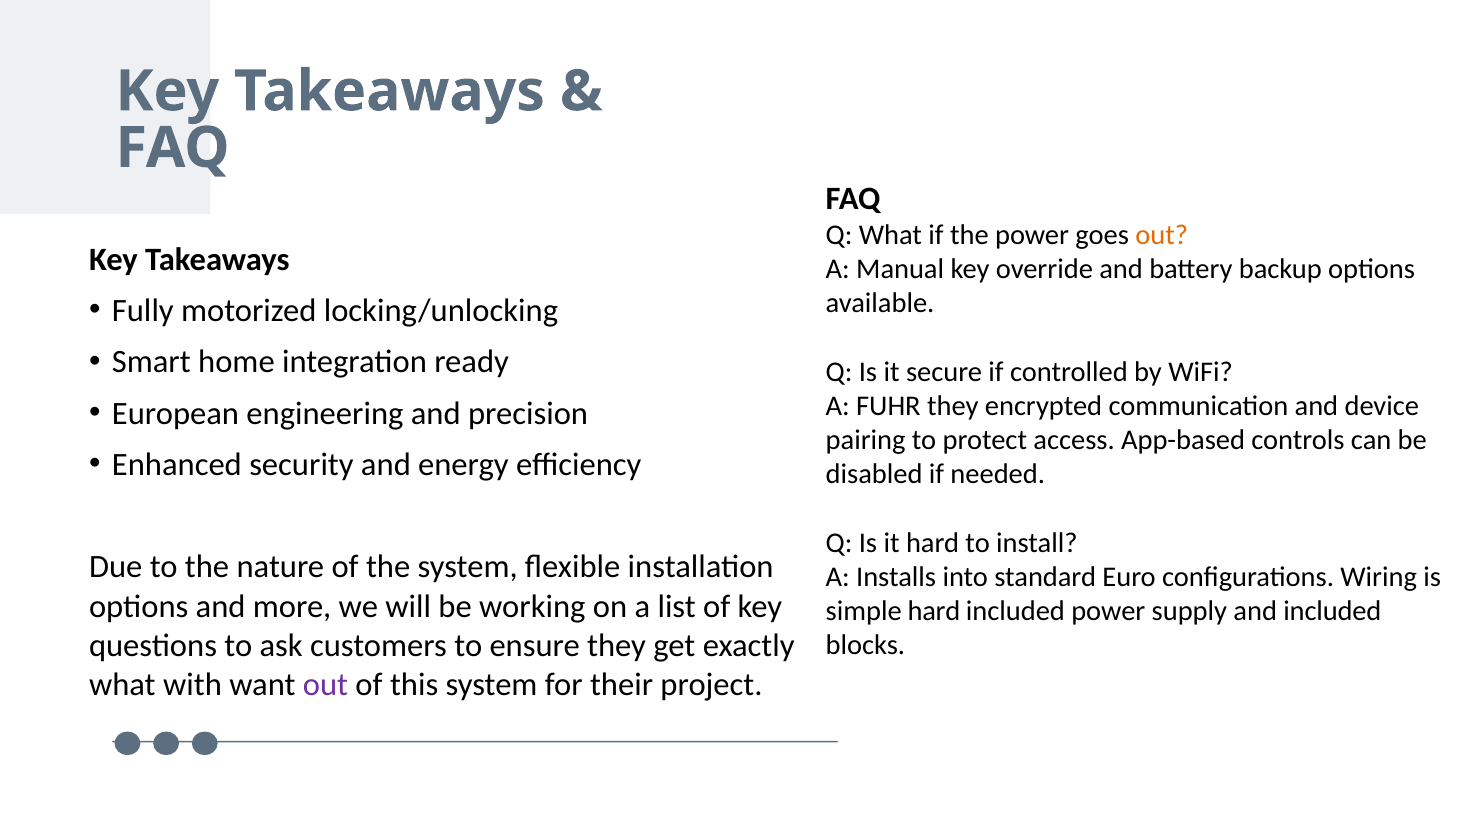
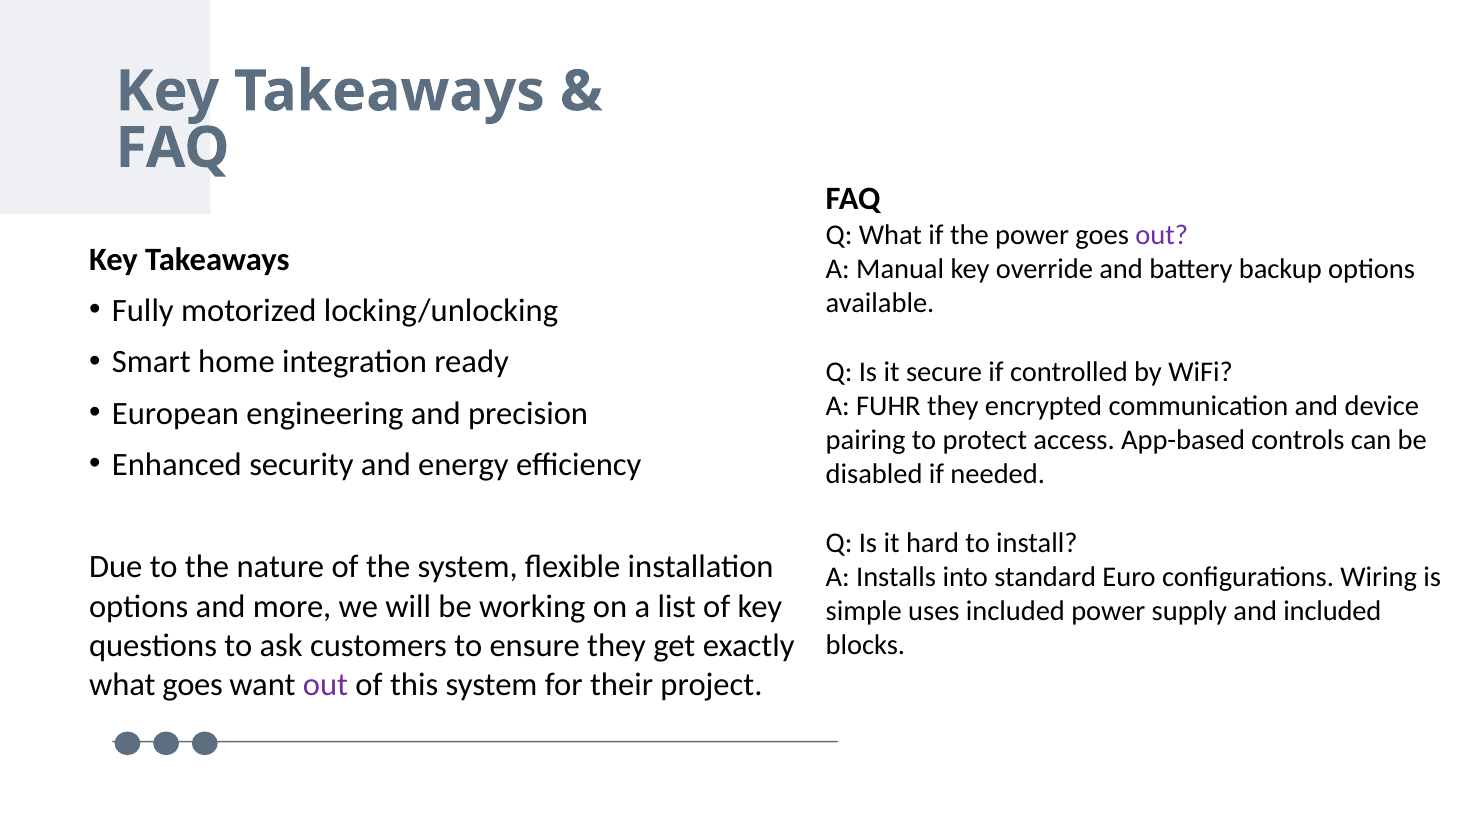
out colour: orange -> purple (1162, 235)
simple hard: hard -> uses (934, 612)
what with: with -> goes (193, 685)
